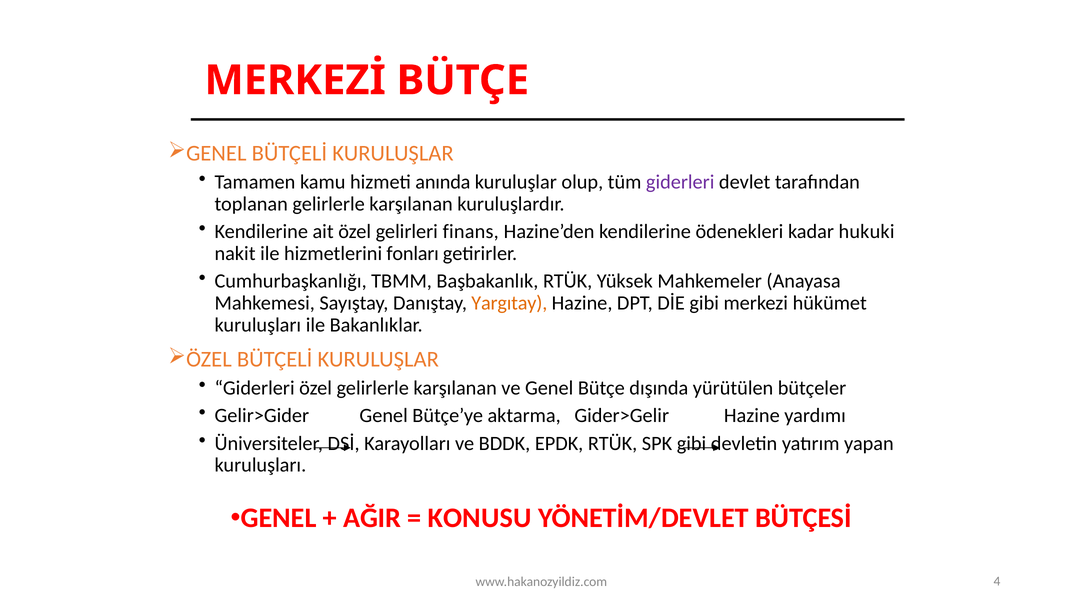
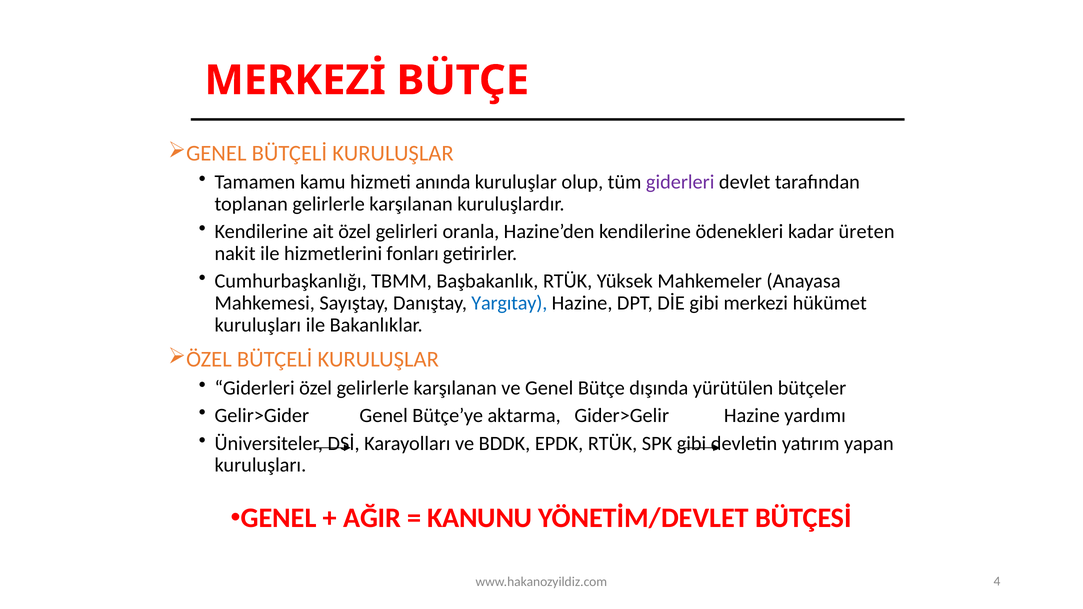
finans: finans -> oranla (471, 232)
hukuki: hukuki -> üreten (867, 232)
Yargıtay colour: orange -> blue (509, 303)
KONUSU: KONUSU -> KANUNU (480, 518)
